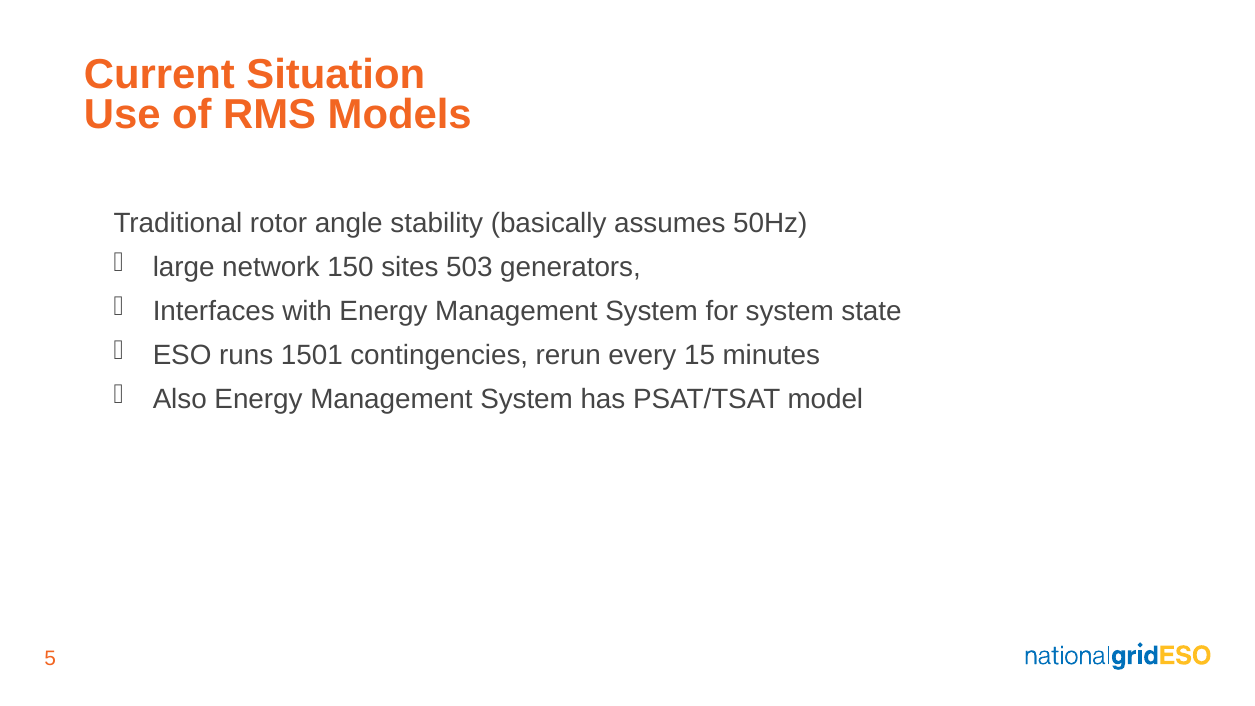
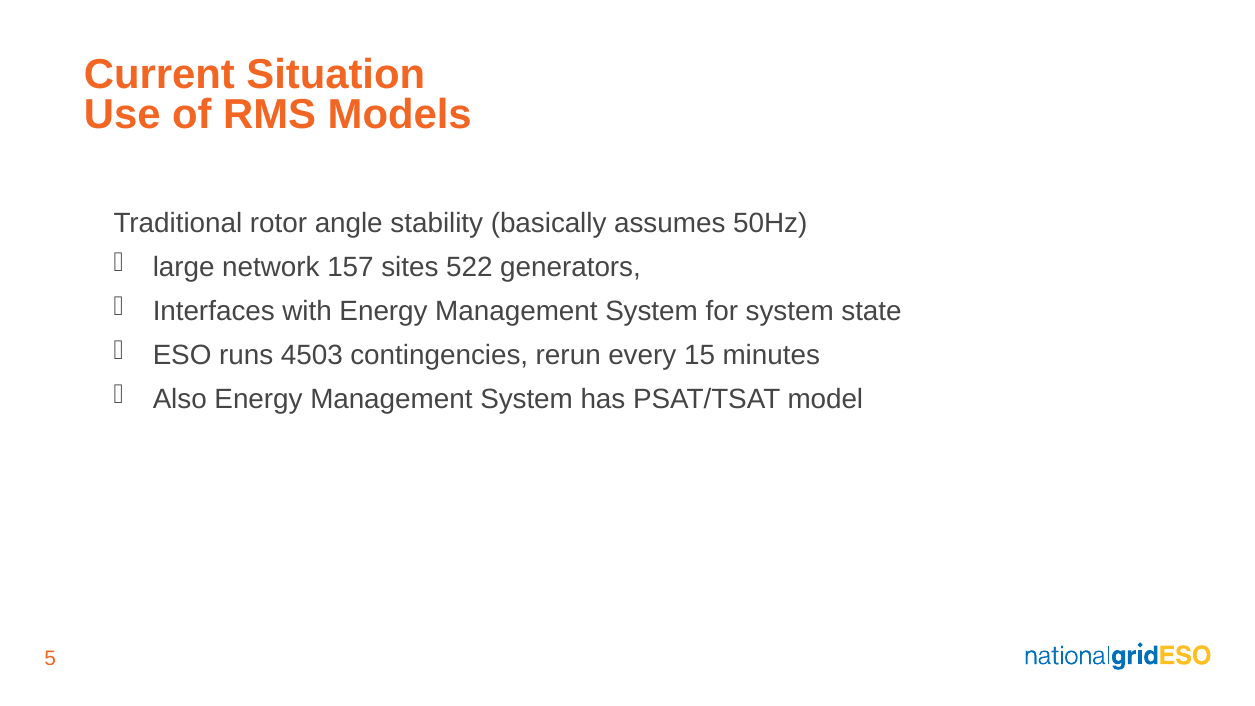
150: 150 -> 157 (350, 267)
503: 503 -> 522 (469, 267)
1501: 1501 -> 4503 (312, 355)
